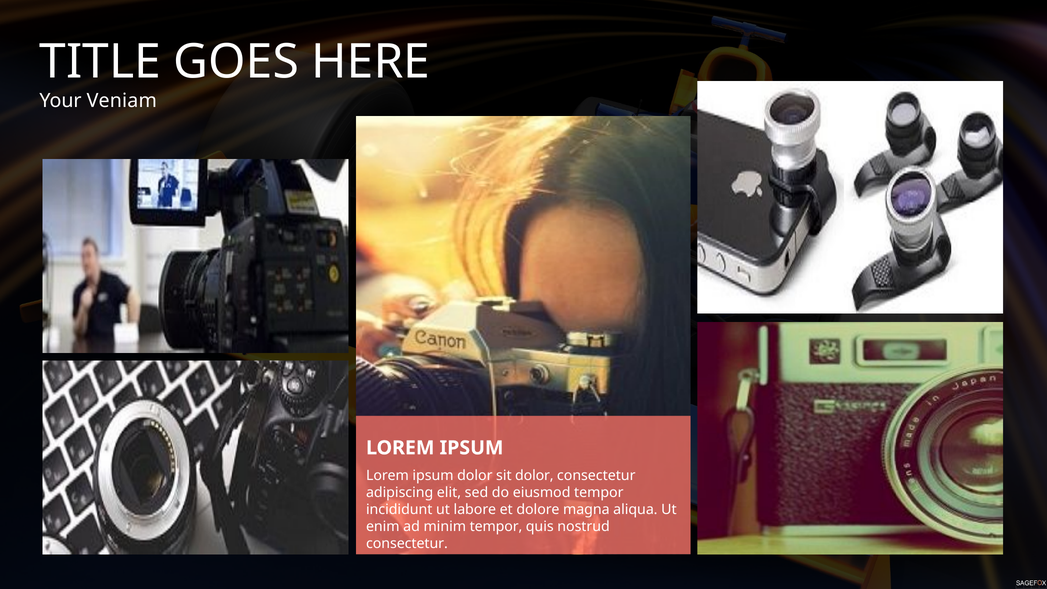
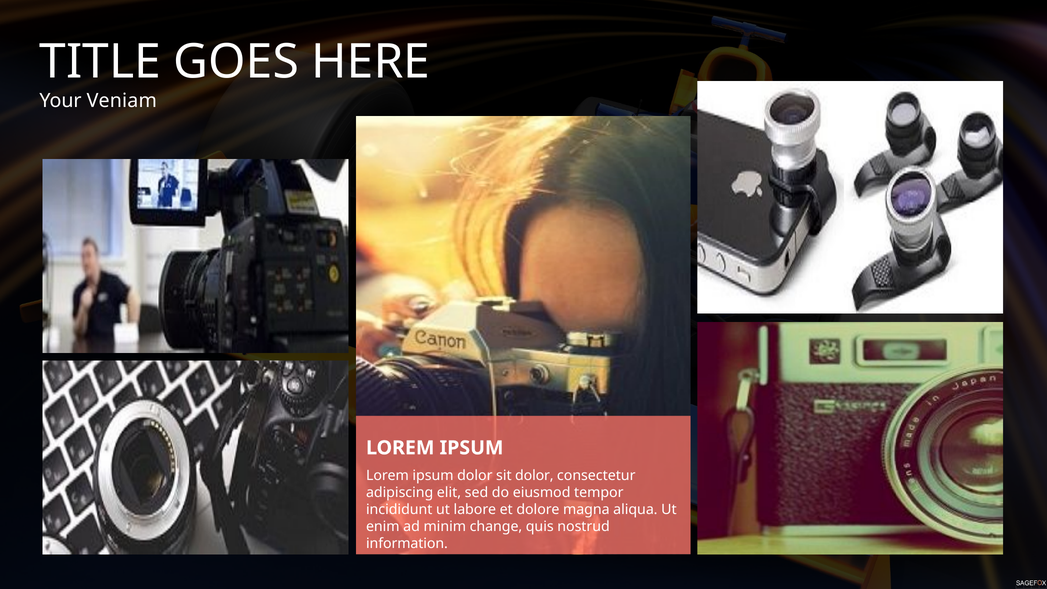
minim tempor: tempor -> change (496, 527)
consectetur: consectetur -> information (407, 544)
